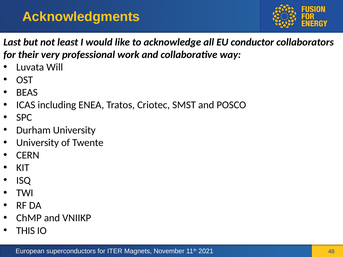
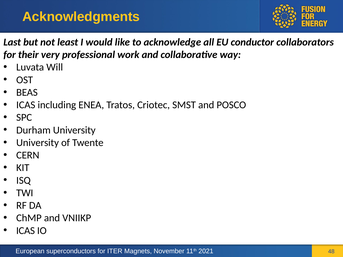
THIS: THIS -> ICAS (26, 231)
